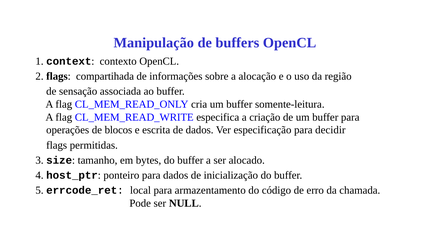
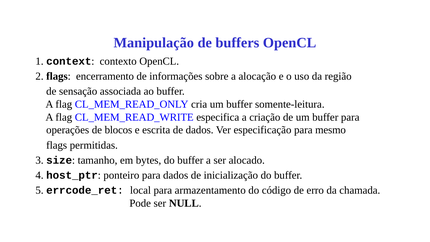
compartihada: compartihada -> encerramento (105, 76)
decidir: decidir -> mesmo (331, 130)
